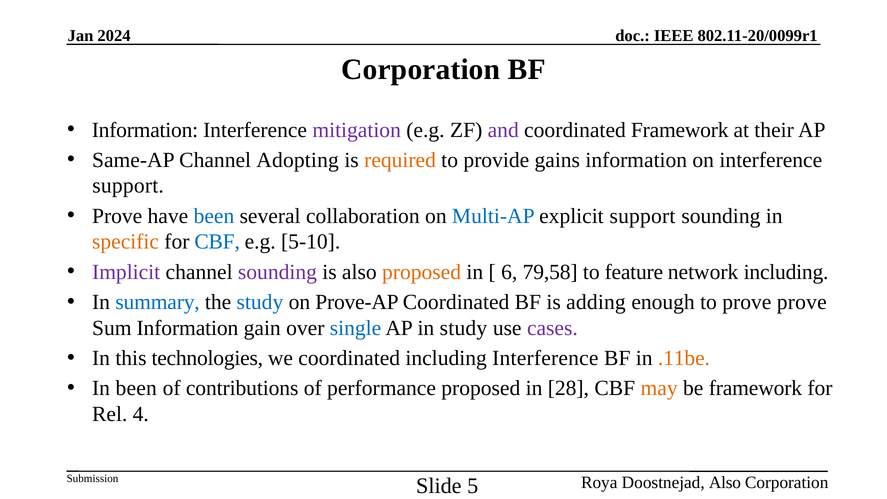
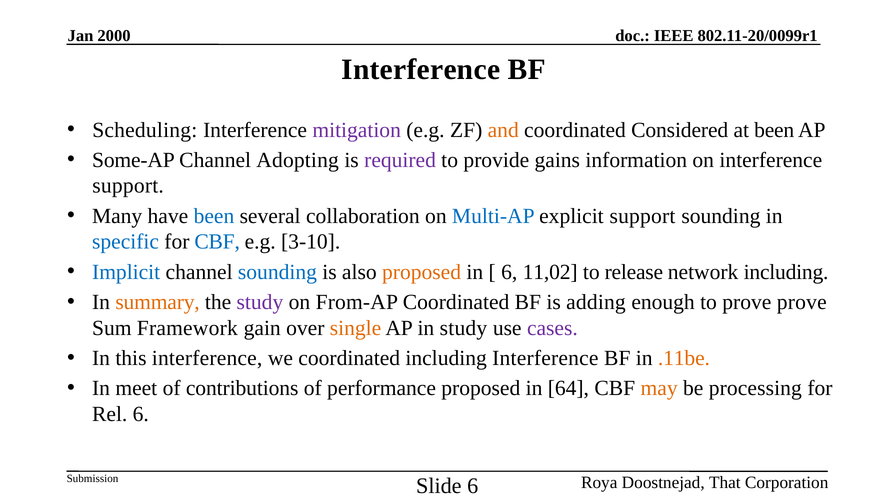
2024: 2024 -> 2000 (114, 36)
Corporation: Corporation -> Interference (421, 70)
Information: Information -> Scheduling (145, 130)
and colour: purple -> orange (503, 130)
coordinated Framework: Framework -> Considered (680, 130)
at their: their -> been (774, 130)
Same-AP: Same-AP -> Some-AP (133, 160)
required colour: orange -> purple (400, 160)
Prove: Prove -> Many (117, 216)
specific colour: orange -> blue (126, 242)
5-10: 5-10 -> 3-10 (311, 242)
Implicit colour: purple -> blue (126, 272)
sounding colour: purple -> blue (277, 272)
79,58: 79,58 -> 11,02 (550, 272)
feature: feature -> release (634, 272)
summary colour: blue -> orange (158, 302)
study colour: blue -> purple (260, 302)
Prove-AP: Prove-AP -> From-AP (357, 302)
Sum Information: Information -> Framework (187, 328)
single colour: blue -> orange (355, 328)
this technologies: technologies -> interference (207, 358)
In been: been -> meet (136, 388)
28: 28 -> 64 (568, 388)
be framework: framework -> processing (755, 388)
Rel 4: 4 -> 6 (141, 414)
Doostnejad Also: Also -> That (725, 483)
Slide 5: 5 -> 6 (473, 486)
